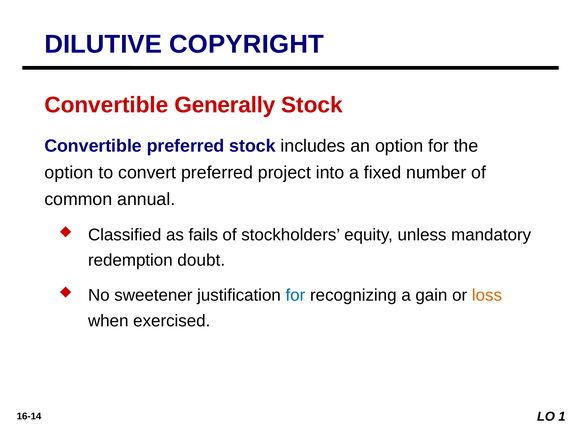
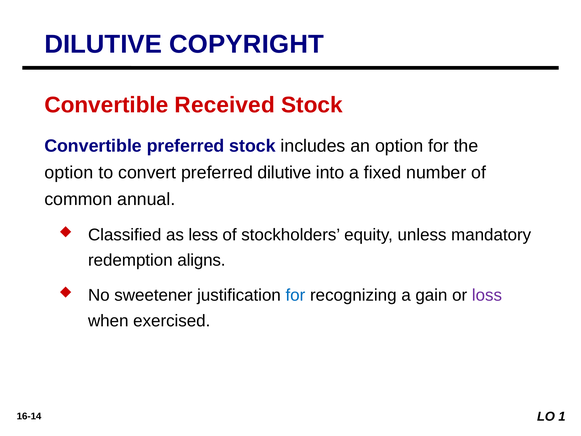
Generally: Generally -> Received (225, 105)
preferred project: project -> dilutive (285, 173)
fails: fails -> less (203, 235)
doubt: doubt -> aligns (201, 260)
loss colour: orange -> purple (487, 295)
